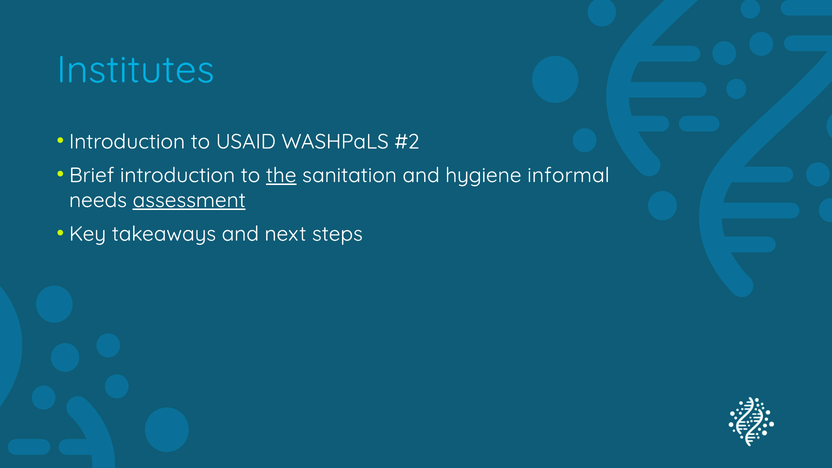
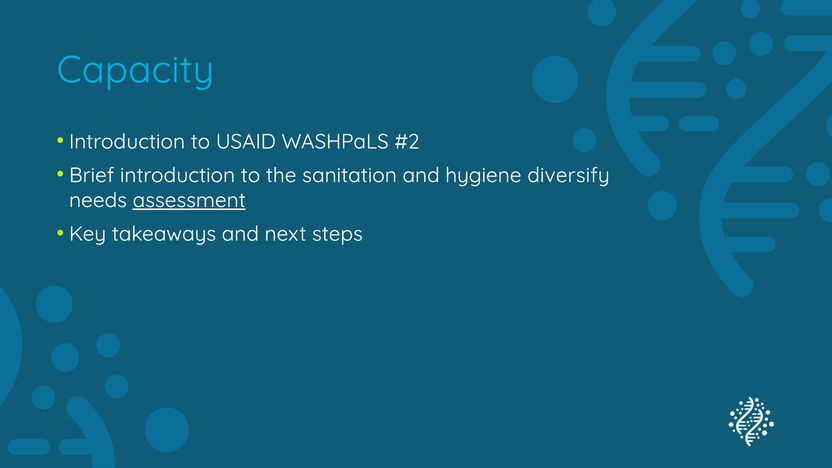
Institutes: Institutes -> Capacity (136, 70)
the underline: present -> none (281, 175)
informal: informal -> diversify (568, 175)
